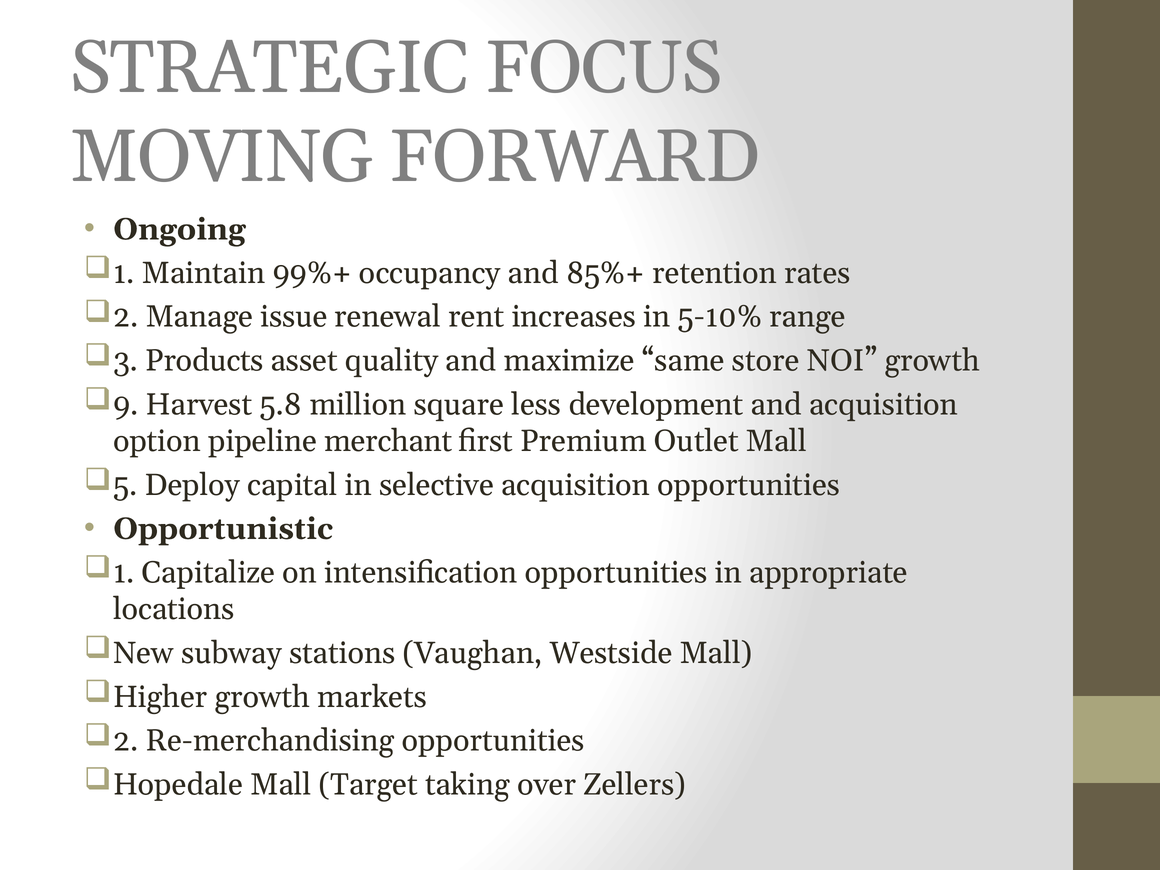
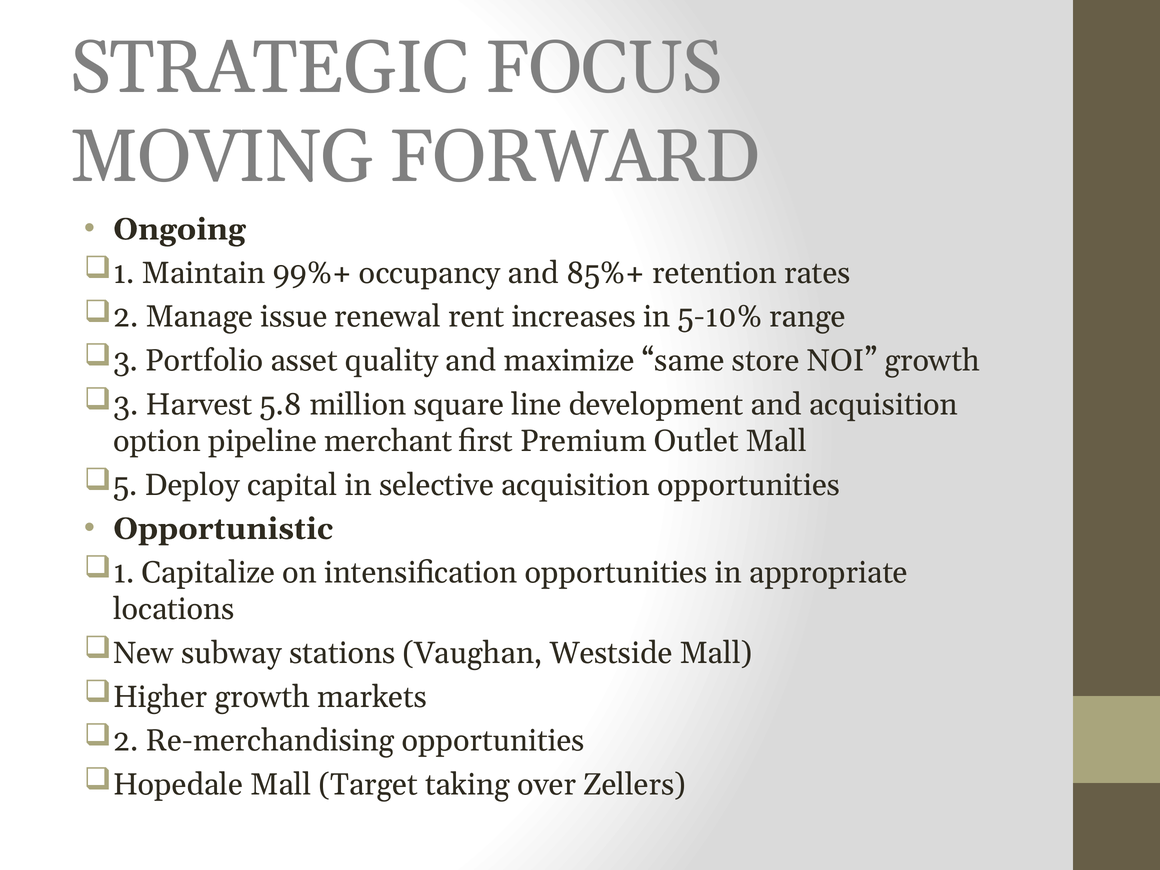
Products: Products -> Portfolio (204, 361)
9: 9 -> 3 (126, 404)
less: less -> line (536, 404)
